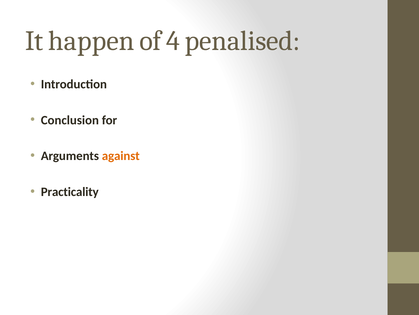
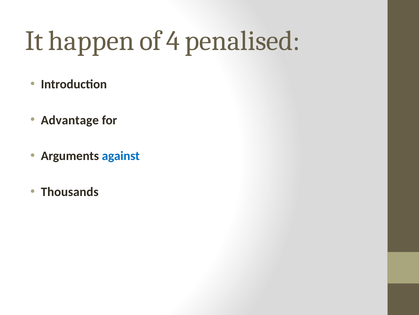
Conclusion: Conclusion -> Advantage (70, 120)
against colour: orange -> blue (121, 156)
Practicality: Practicality -> Thousands (70, 191)
